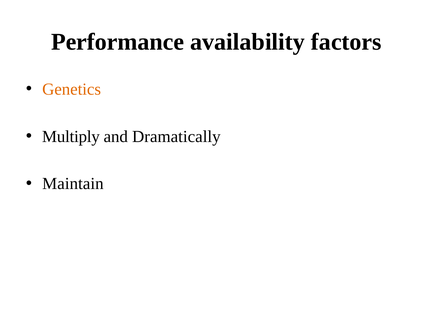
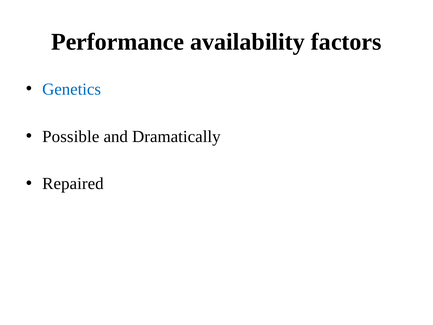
Genetics colour: orange -> blue (72, 89)
Multiply: Multiply -> Possible (71, 136)
Maintain: Maintain -> Repaired (73, 184)
